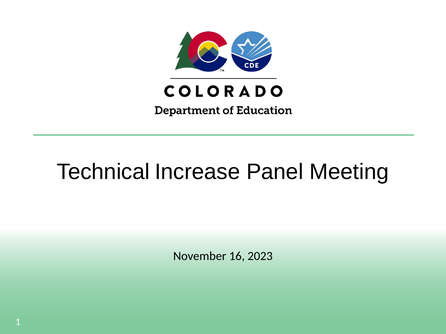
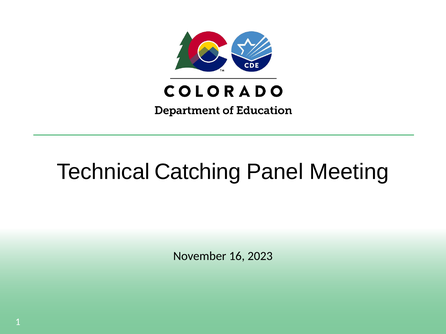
Increase: Increase -> Catching (198, 172)
